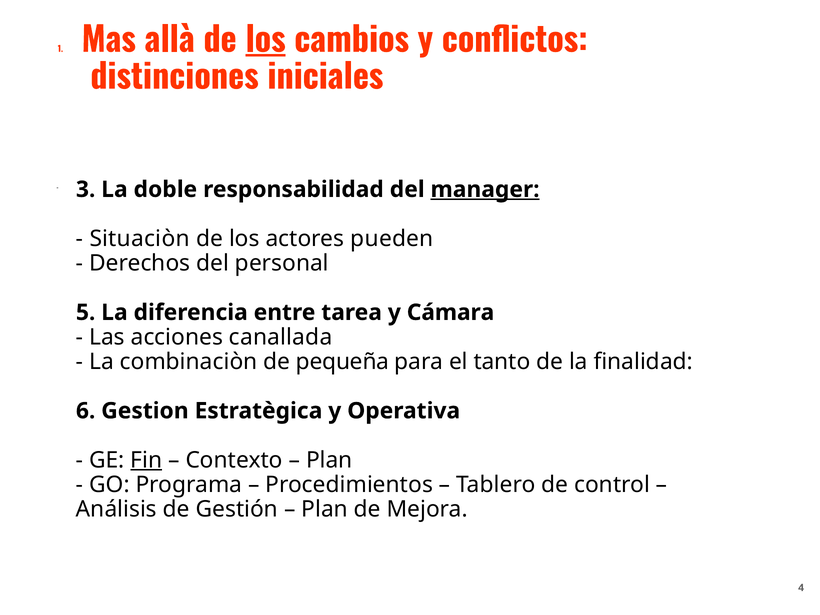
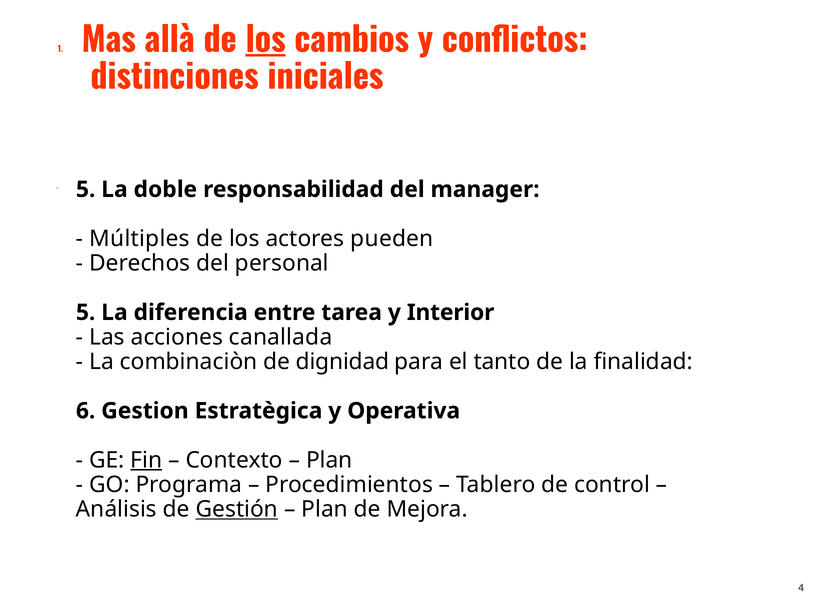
3: 3 -> 5 (86, 189)
manager underline: present -> none (485, 189)
Situaciòn: Situaciòn -> Múltiples (140, 239)
Cámara: Cámara -> Interior (451, 312)
pequeña: pequeña -> dignidad (343, 362)
Gestión underline: none -> present (237, 509)
